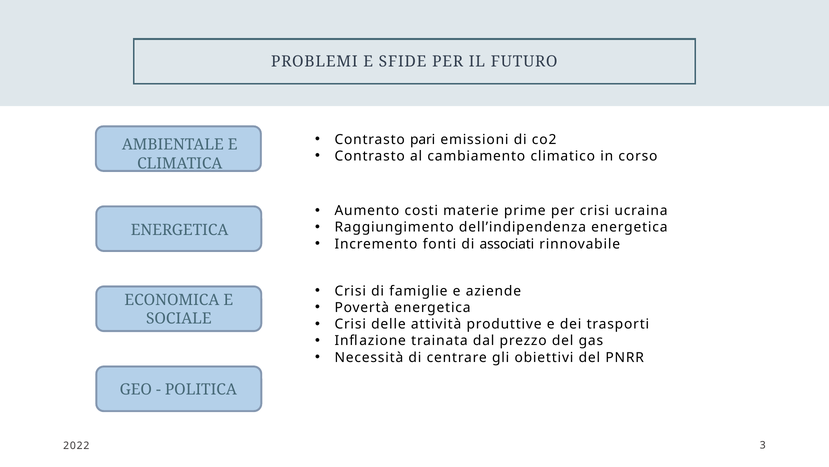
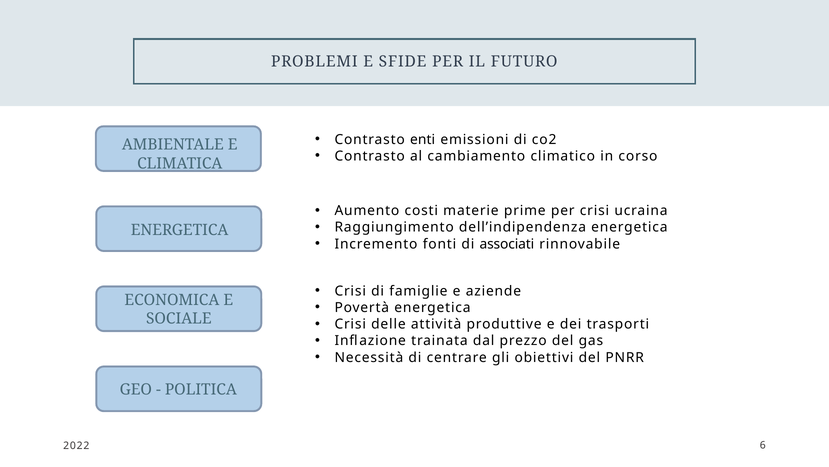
pari: pari -> enti (423, 139)
3: 3 -> 6 (763, 444)
